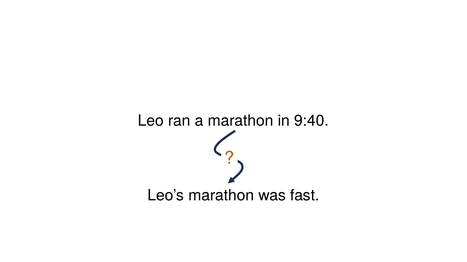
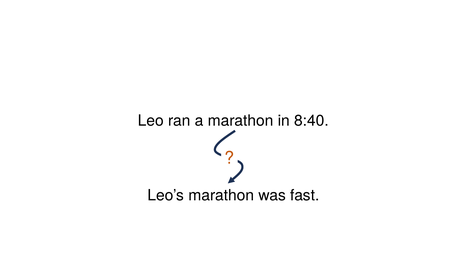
9:40: 9:40 -> 8:40 (312, 121)
